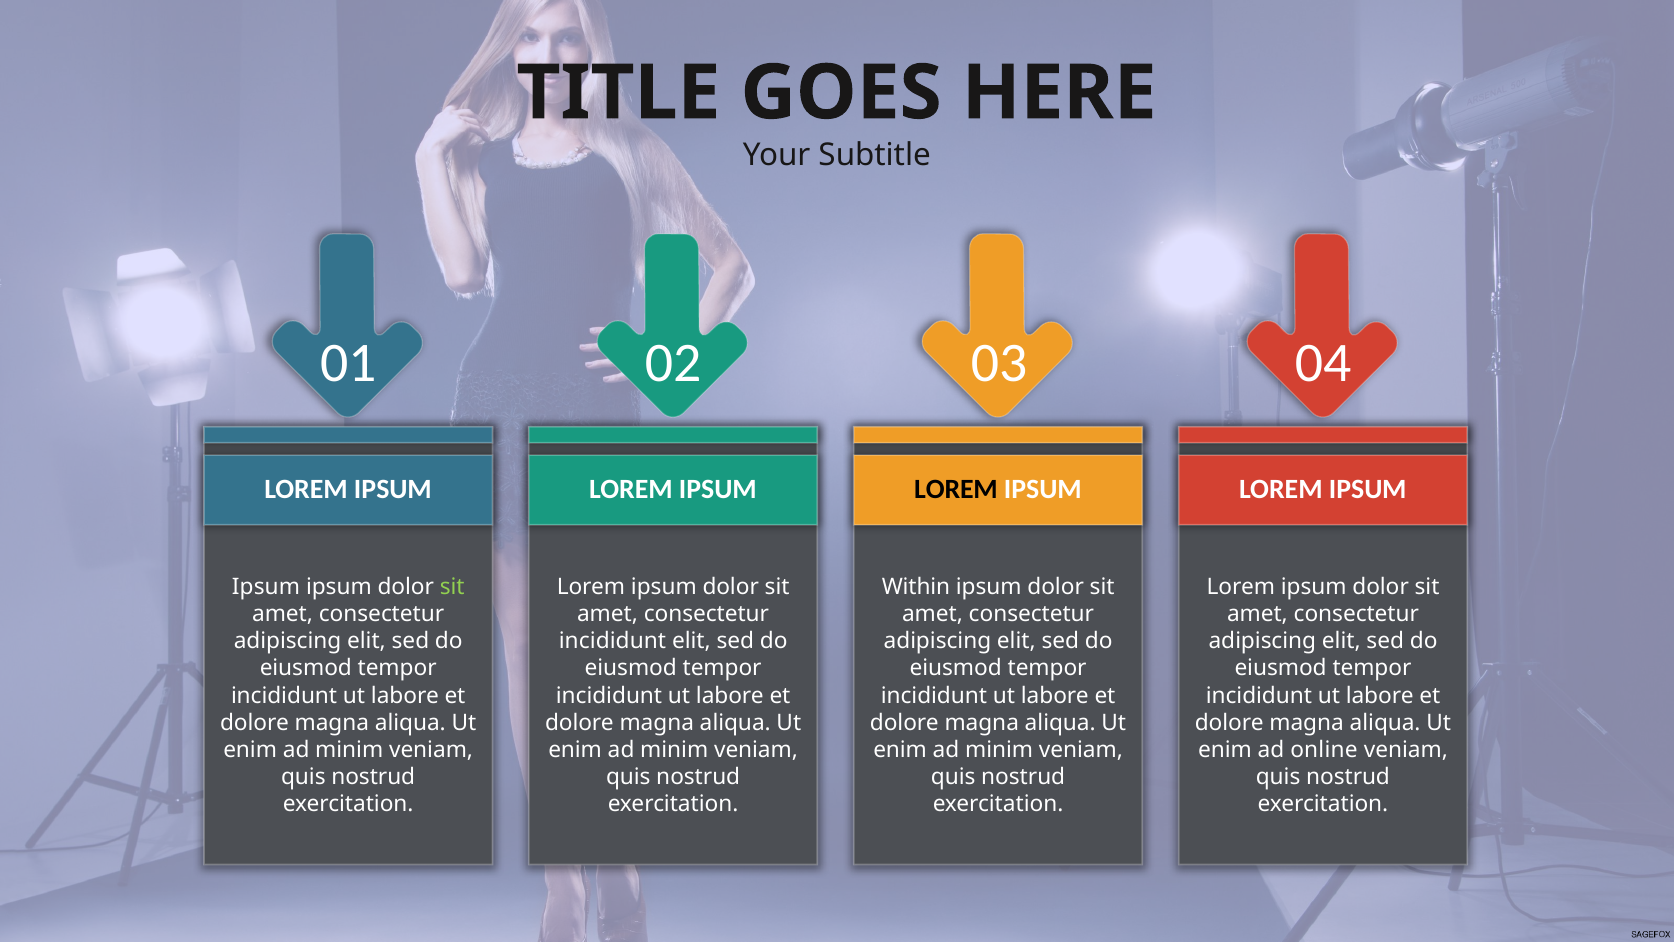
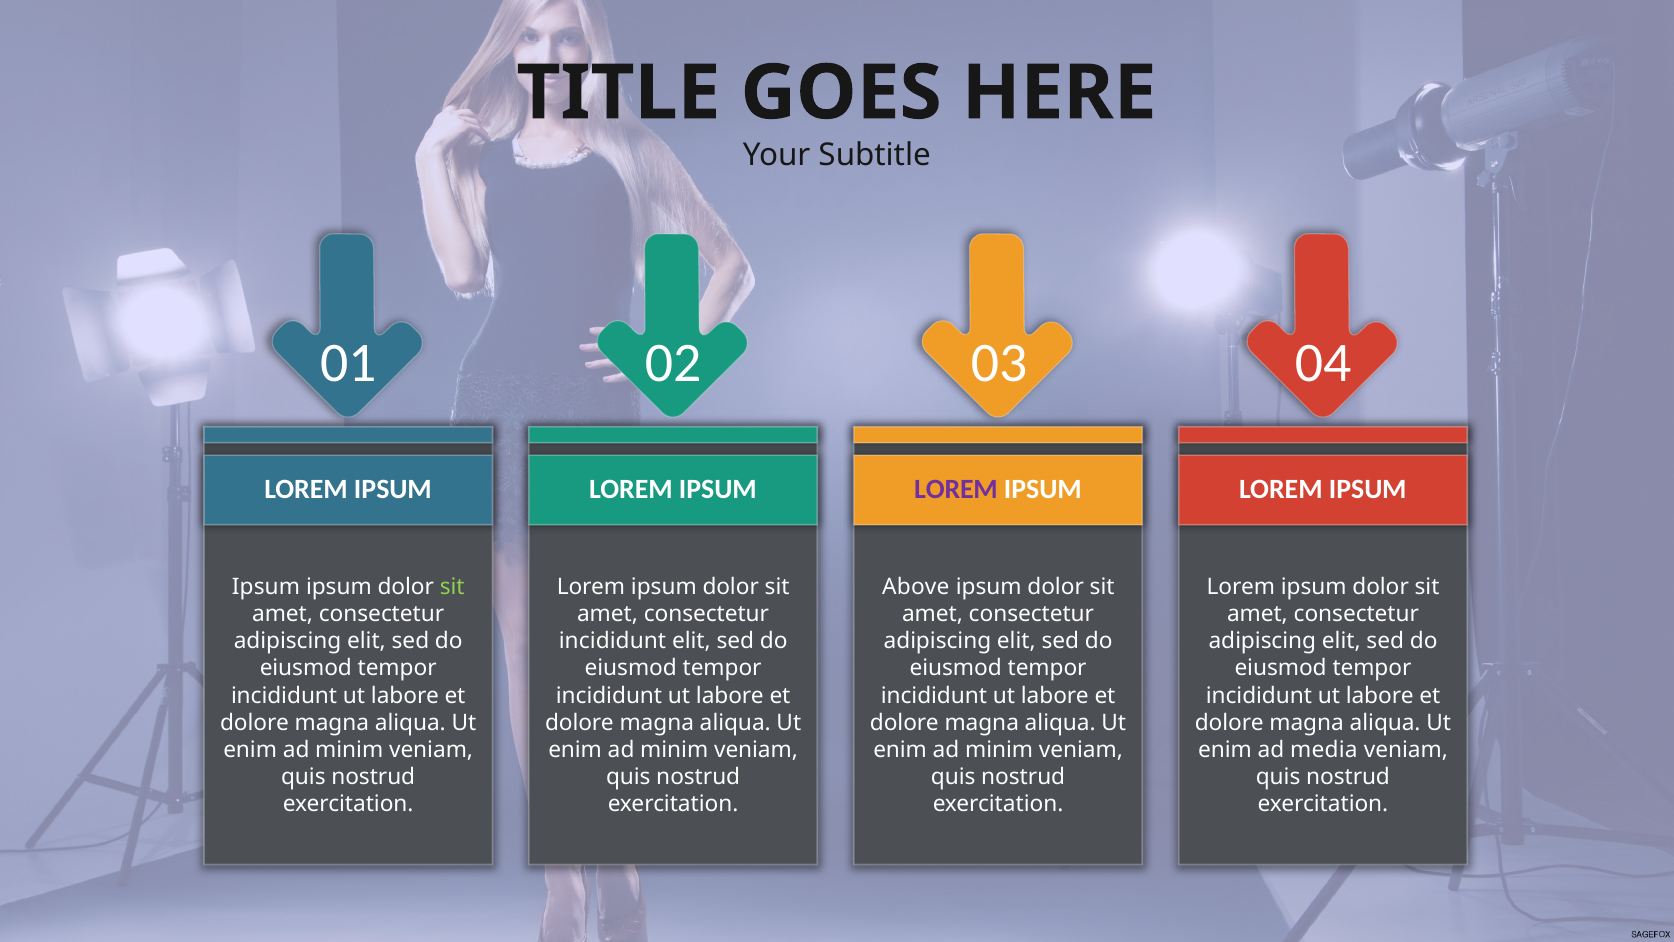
LOREM colour: black -> purple (956, 489)
Within: Within -> Above (916, 586)
online: online -> media (1324, 750)
